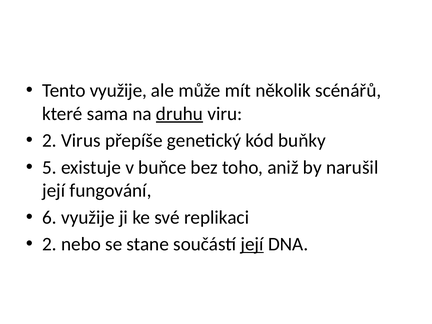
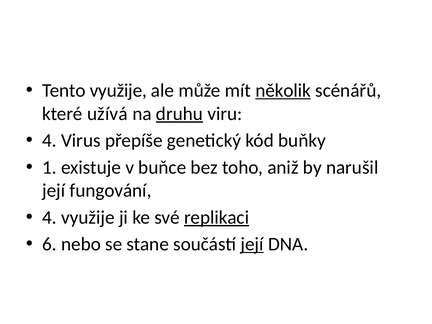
několik underline: none -> present (283, 91)
sama: sama -> užívá (107, 114)
2: 2 -> 4 (49, 141)
5: 5 -> 1 (49, 167)
6: 6 -> 4 (49, 217)
replikaci underline: none -> present (217, 217)
2: 2 -> 6 (49, 244)
